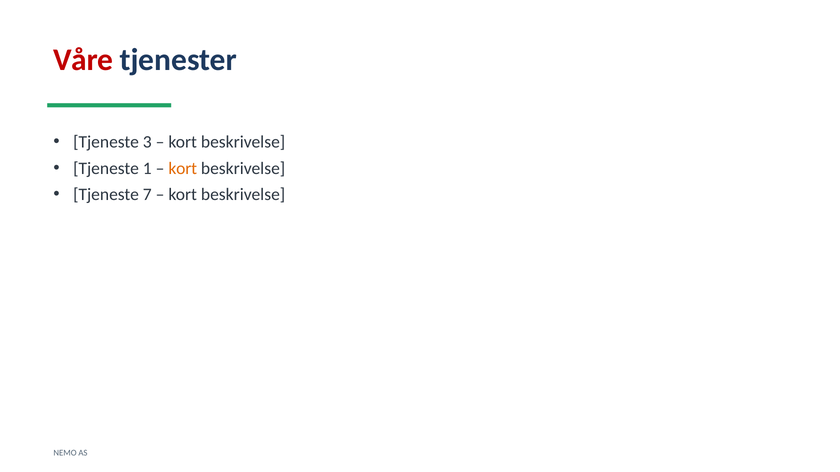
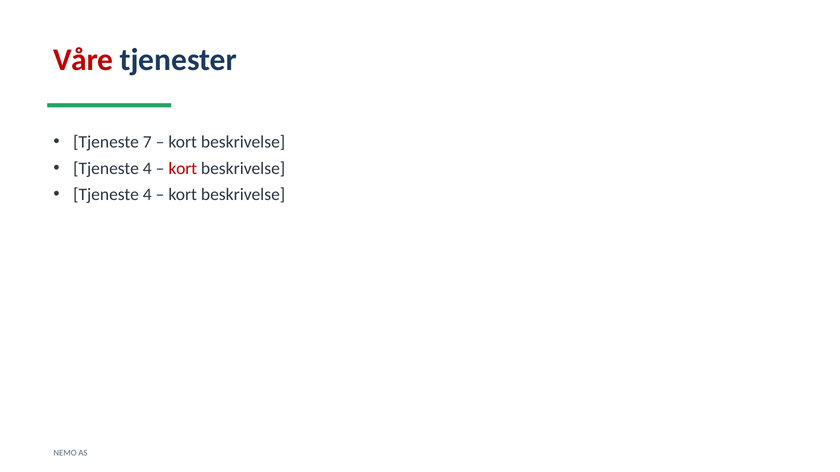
3: 3 -> 7 (147, 142)
1: 1 -> 4 (147, 169)
kort colour: orange -> red (183, 169)
7: 7 -> 4 (147, 195)
